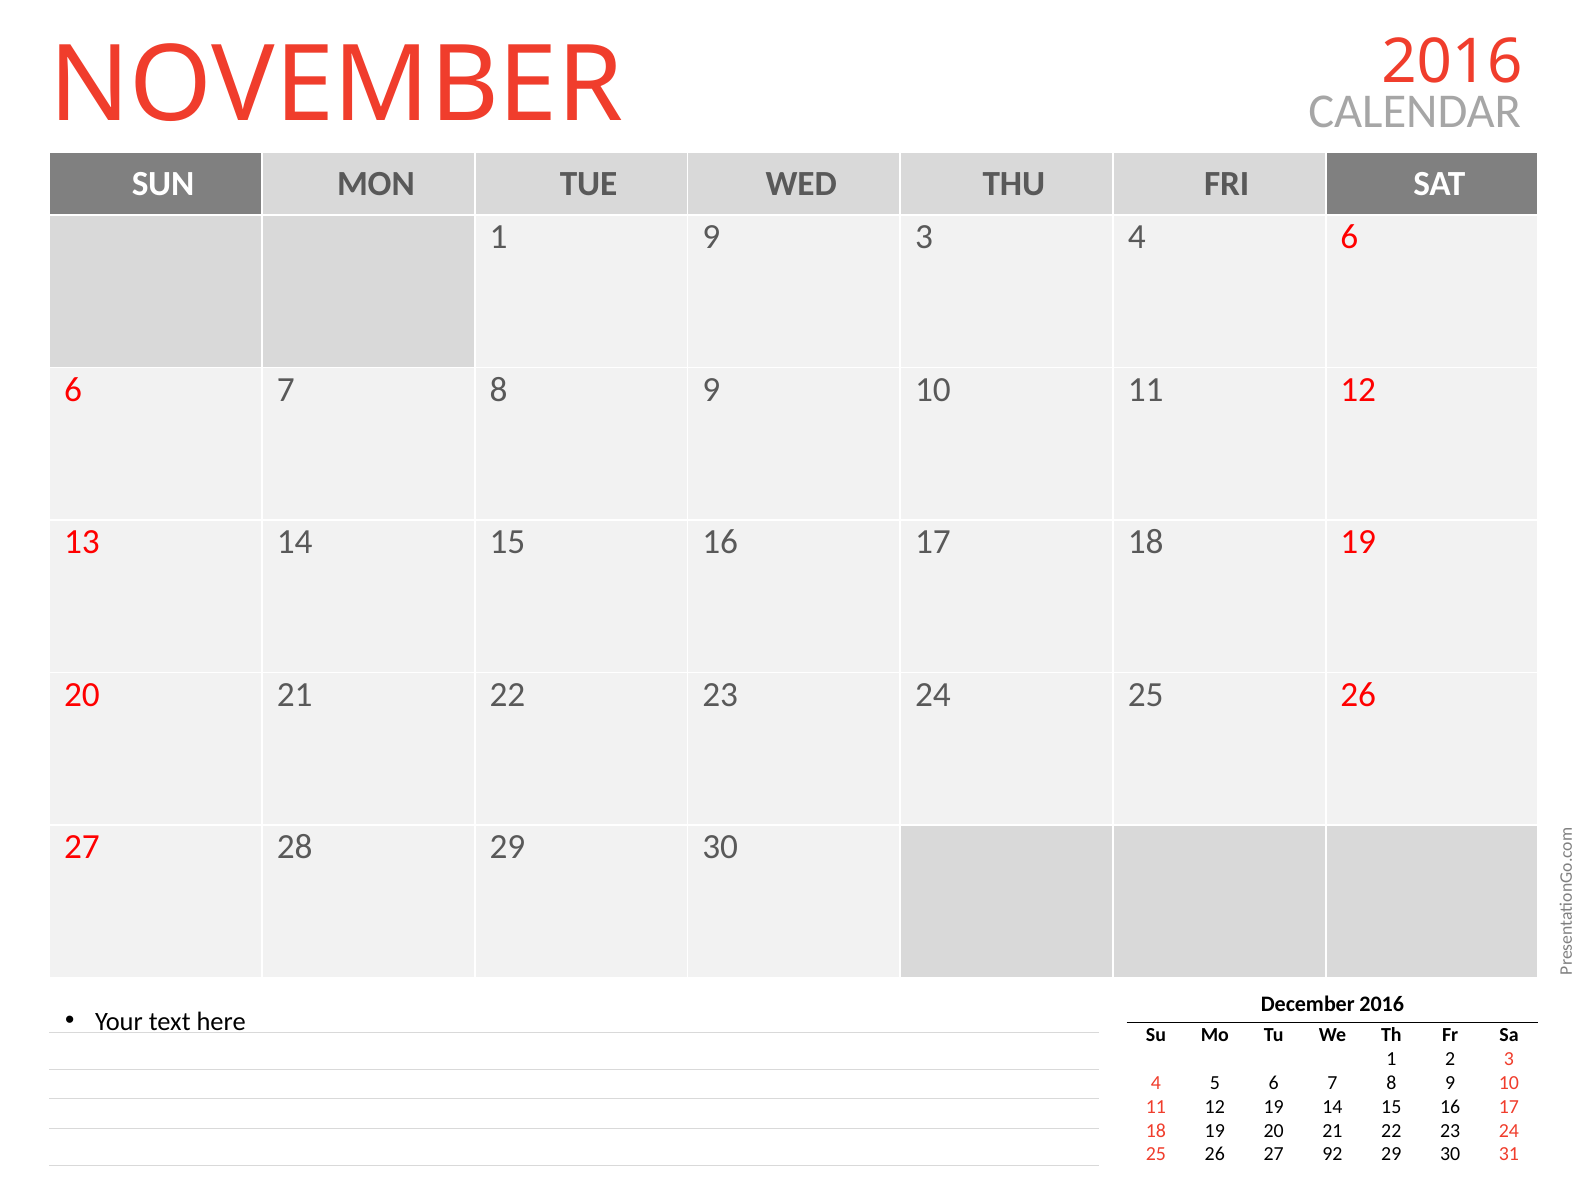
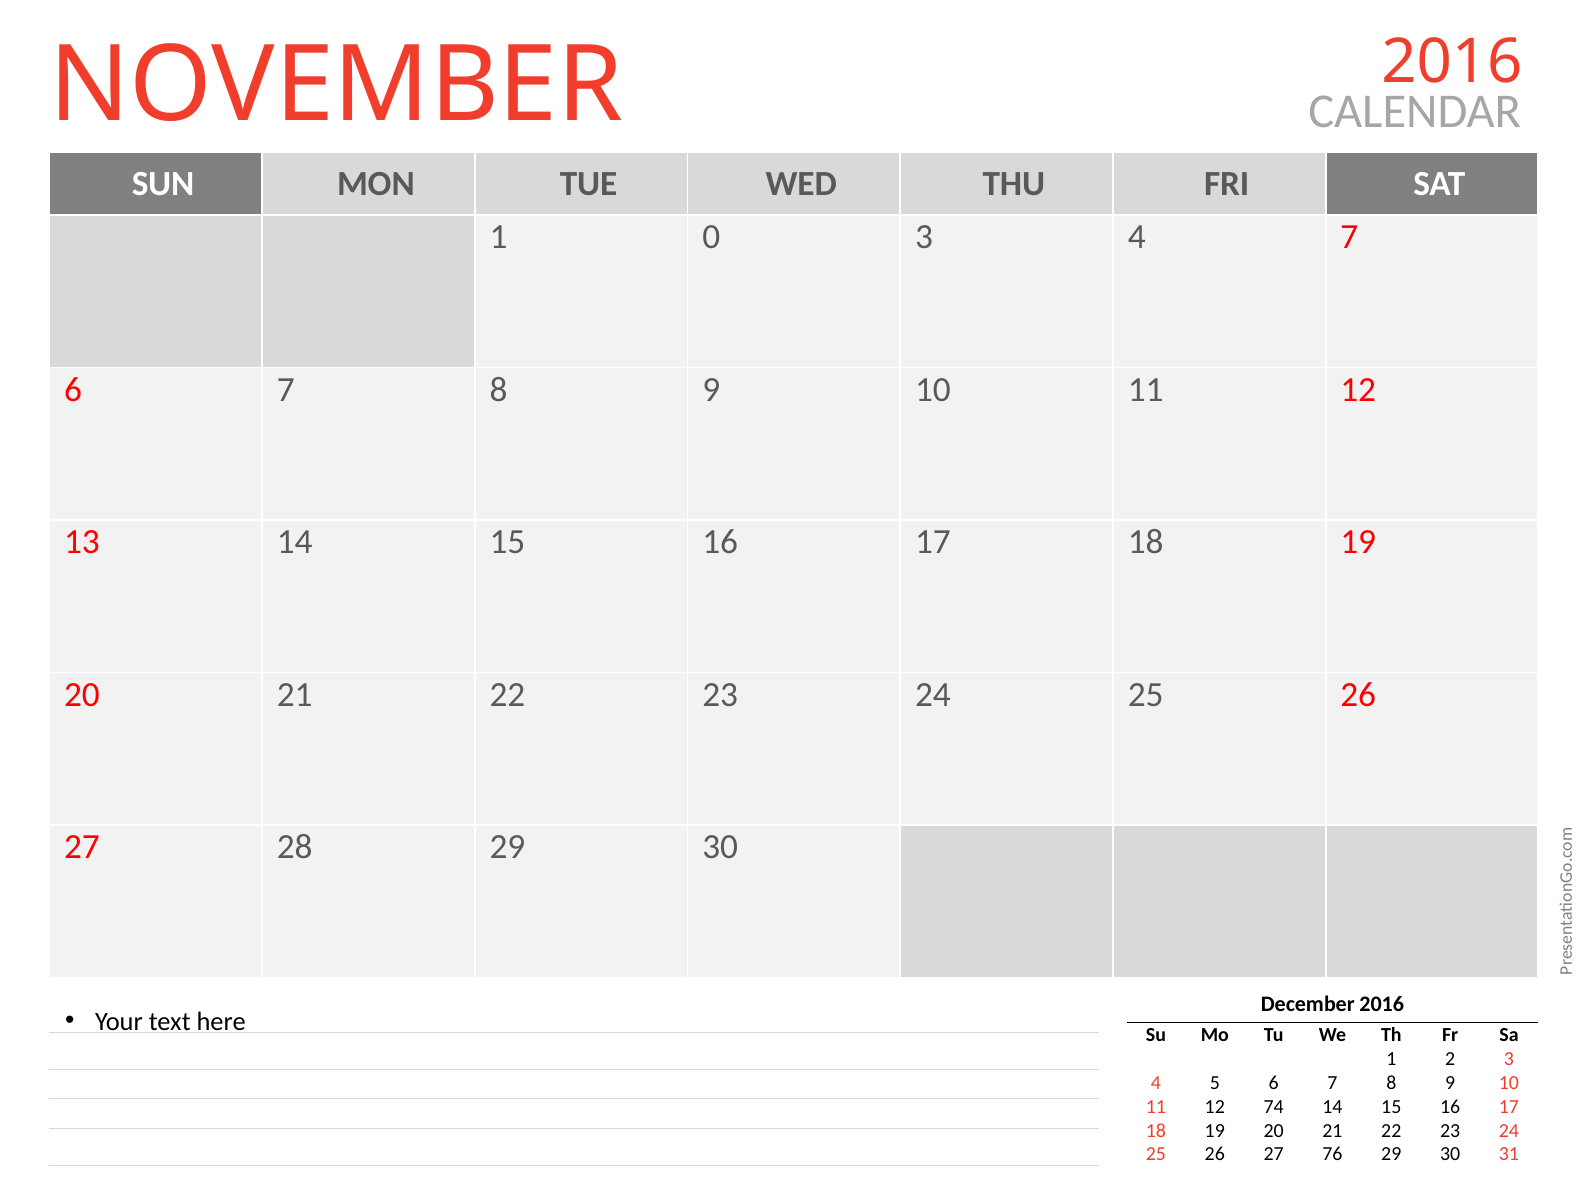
1 9: 9 -> 0 (711, 237)
4 6: 6 -> 7 (1349, 237)
12 19: 19 -> 74 (1274, 1106)
92: 92 -> 76 (1332, 1154)
